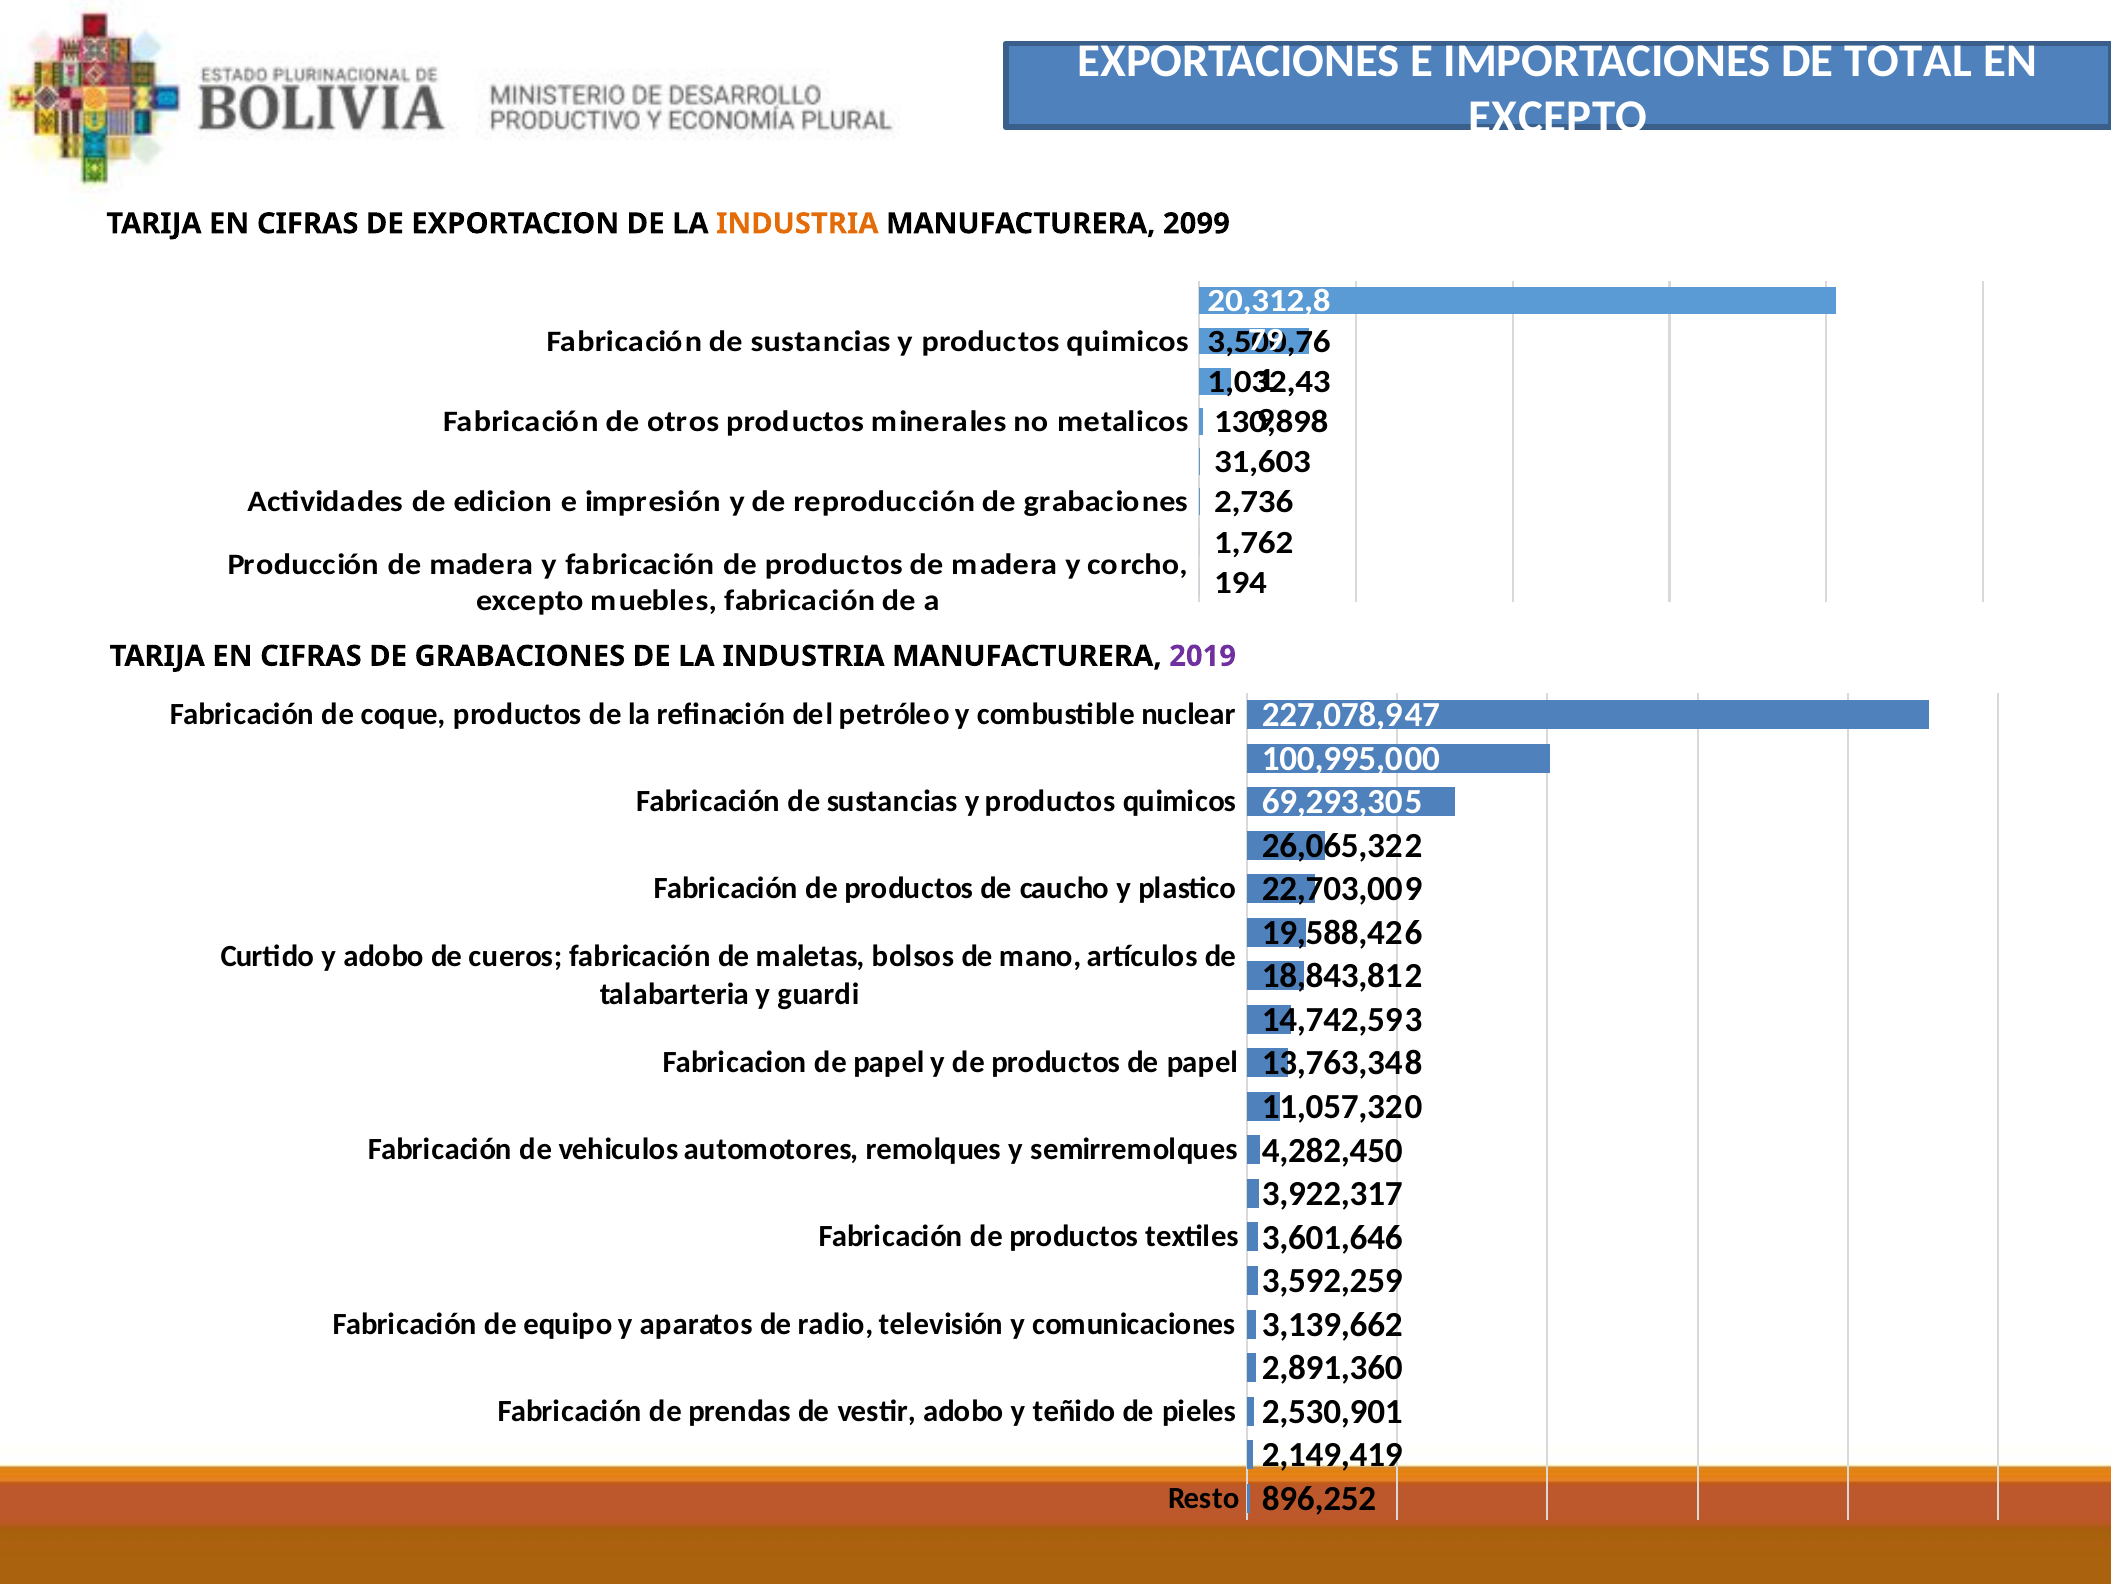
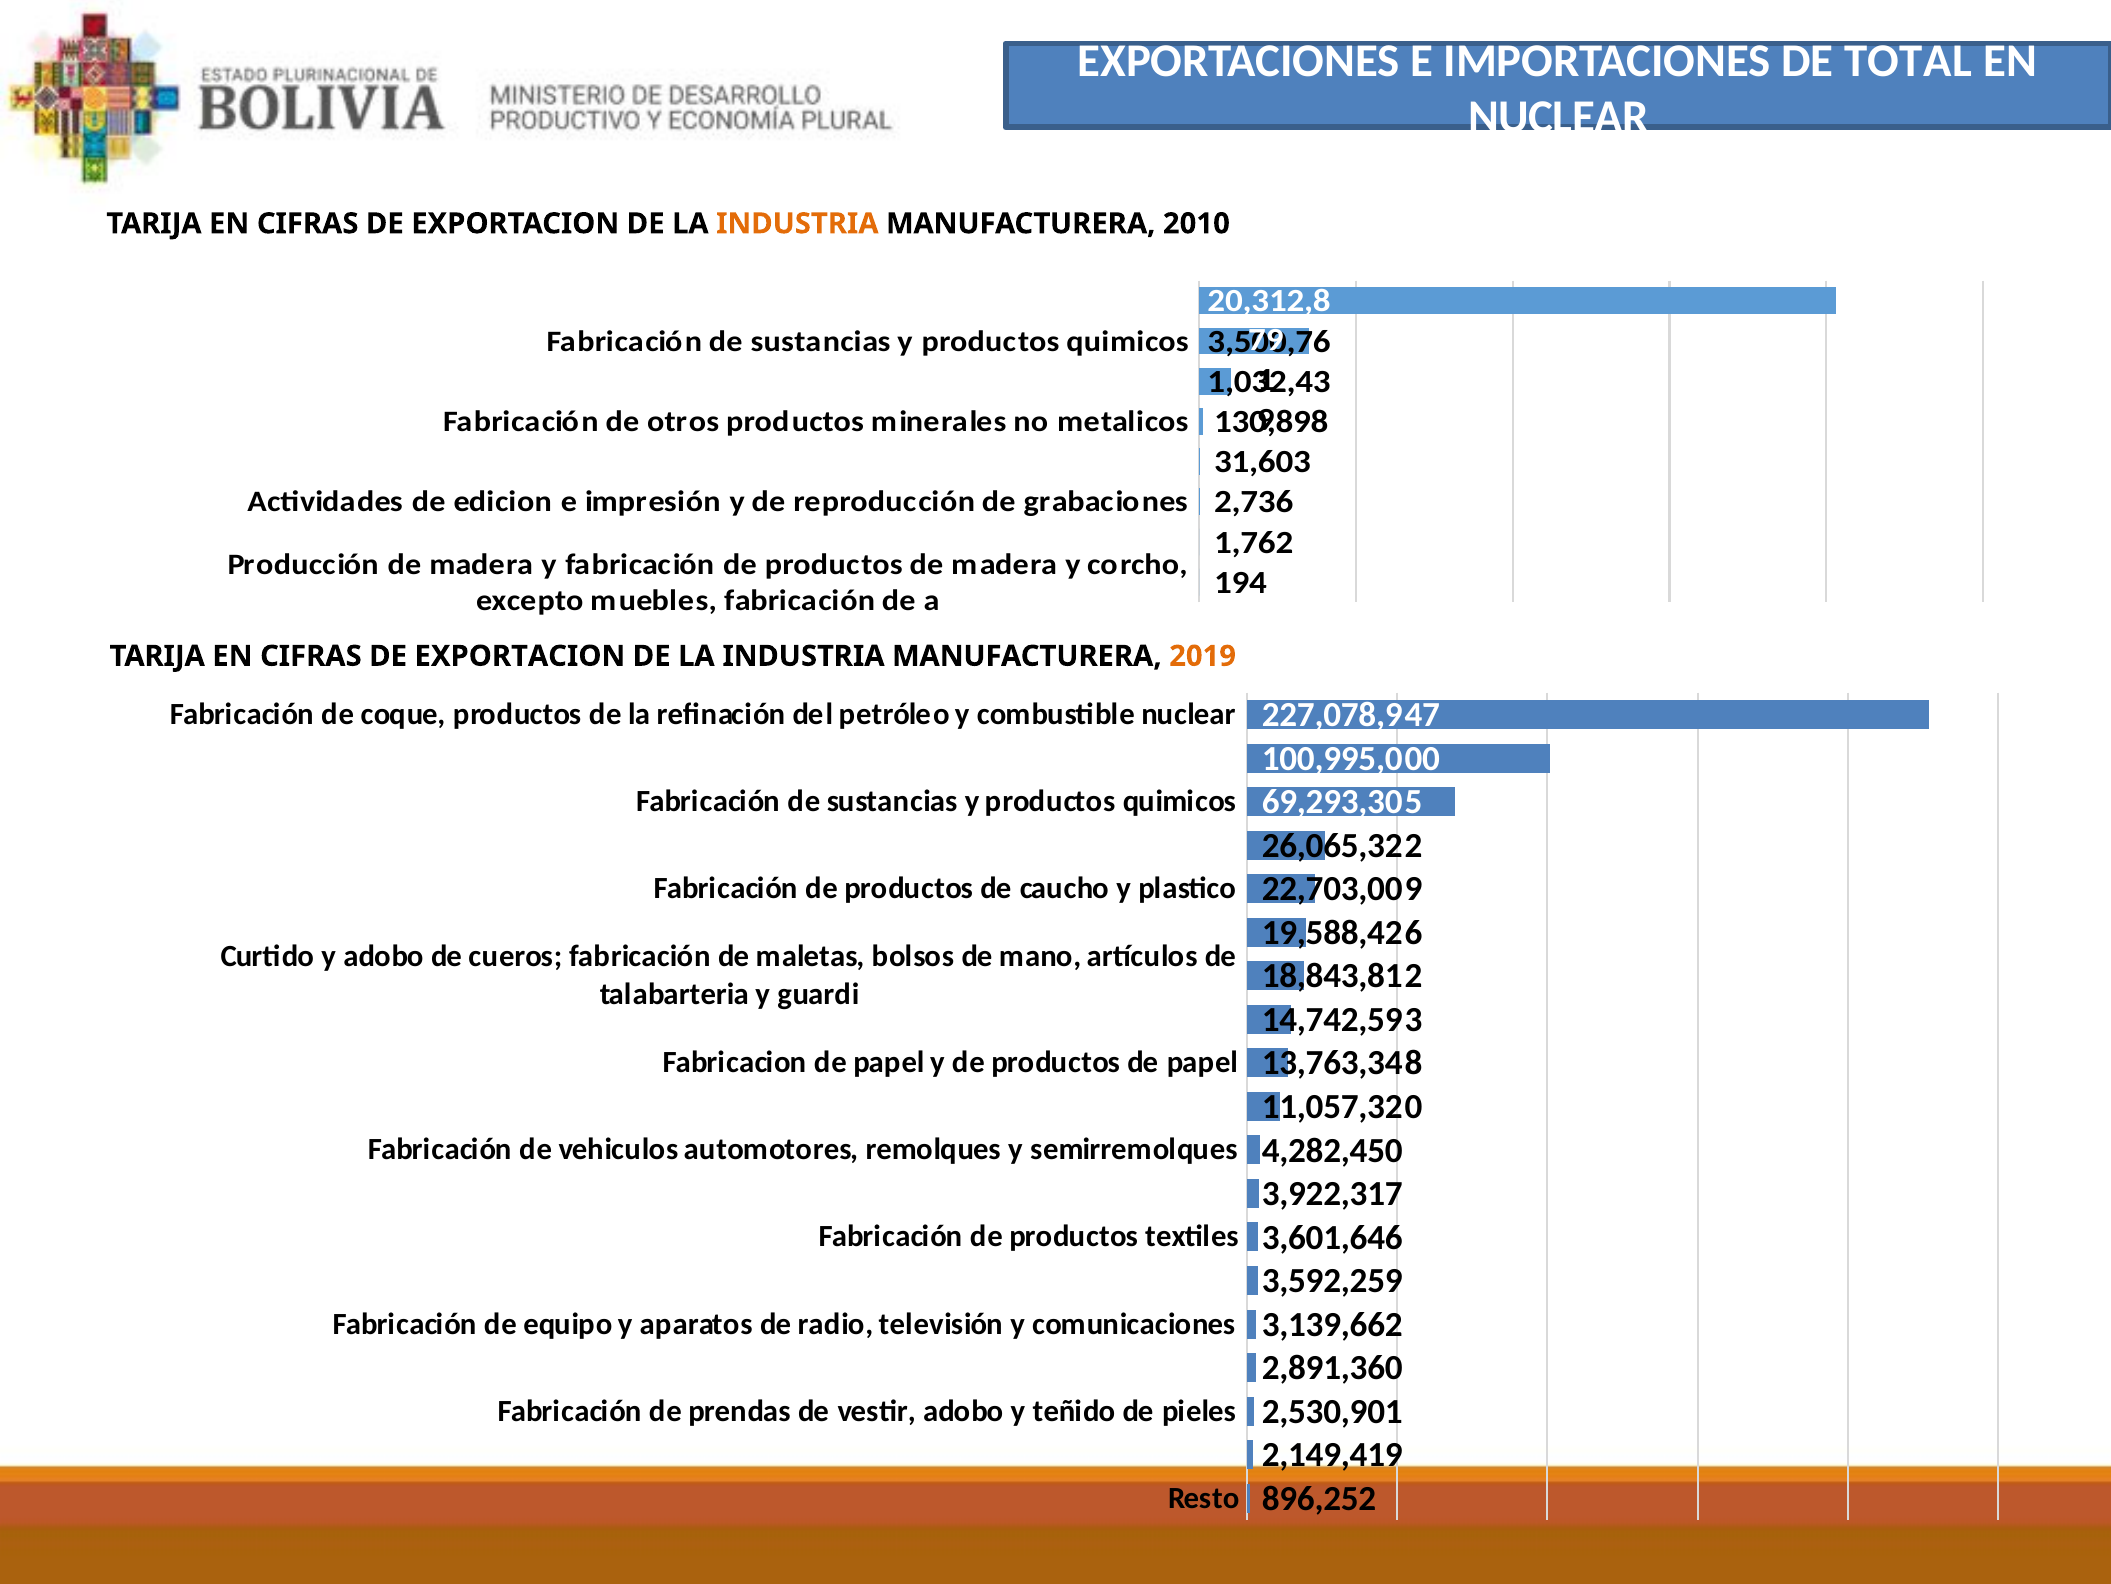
EXCEPTO: EXCEPTO -> NUCLEAR (1558, 117)
2099: 2099 -> 2010 (1196, 224)
GRABACIONES: GRABACIONES -> EXPORTACION (520, 656)
2019 colour: purple -> orange (1203, 656)
